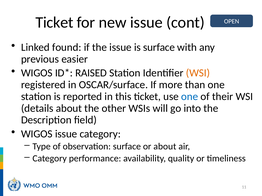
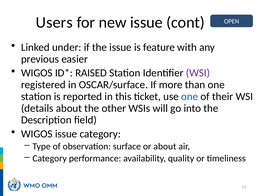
Ticket: Ticket -> Users (54, 22)
found: found -> under (67, 47)
is surface: surface -> feature (159, 47)
WSI colour: orange -> purple (198, 73)
